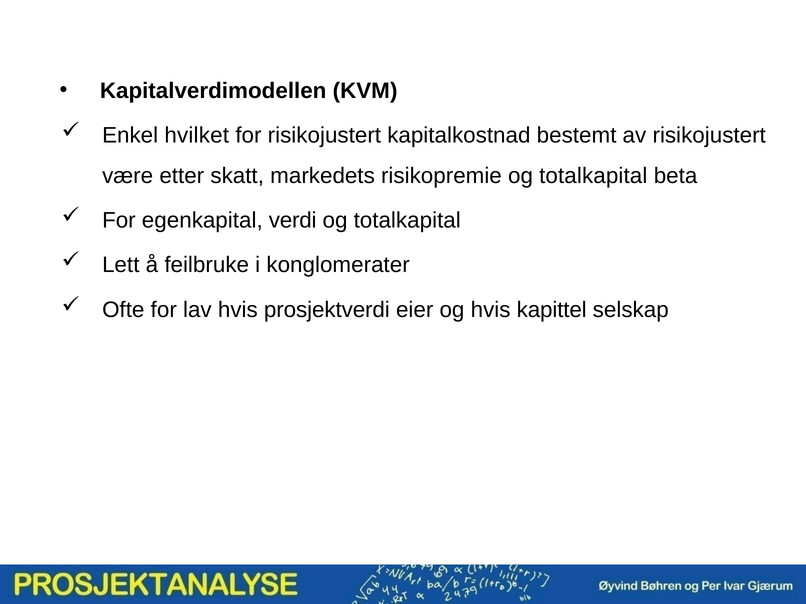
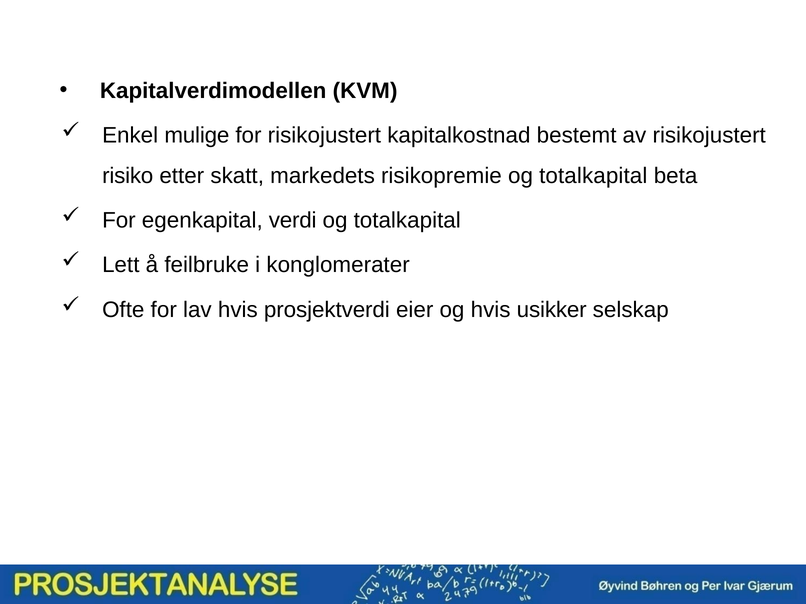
hvilket: hvilket -> mulige (197, 135)
være: være -> risiko (128, 176)
kapittel: kapittel -> usikker (552, 310)
